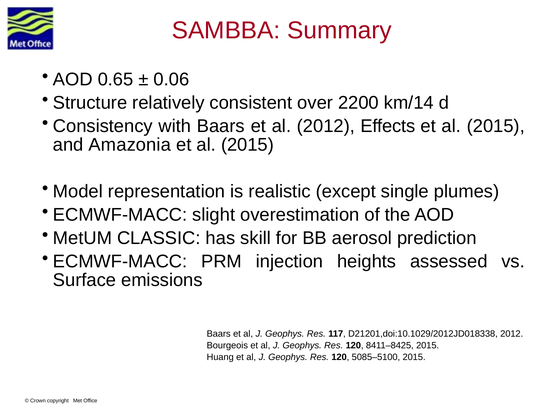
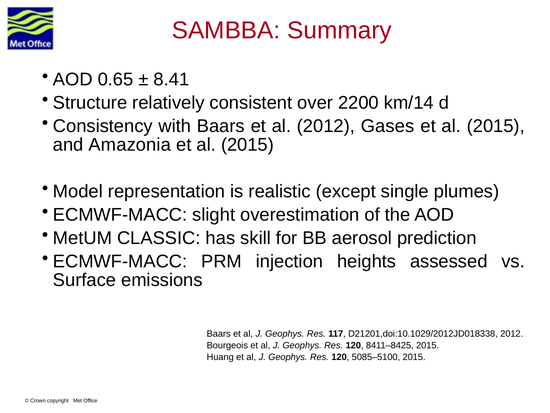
0.06: 0.06 -> 8.41 (171, 79)
Effects: Effects -> Gases (388, 126)
